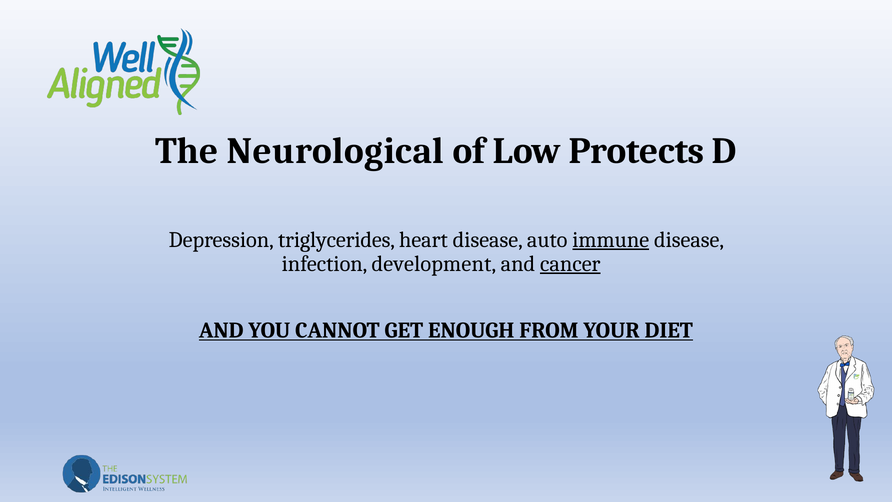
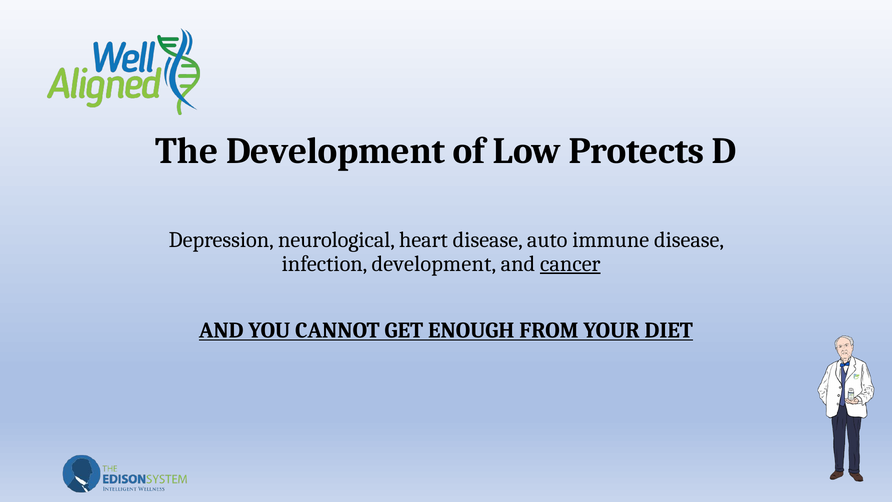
The Neurological: Neurological -> Development (336, 151)
triglycerides: triglycerides -> neurological (336, 240)
immune underline: present -> none (611, 240)
